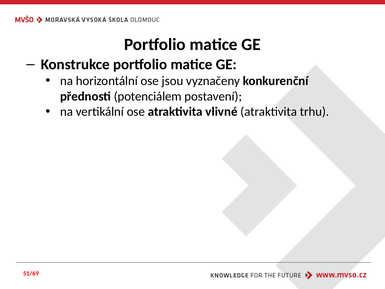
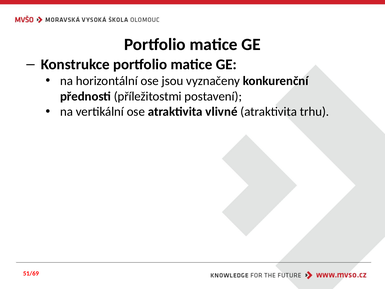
potenciálem: potenciálem -> příležitostmi (148, 96)
